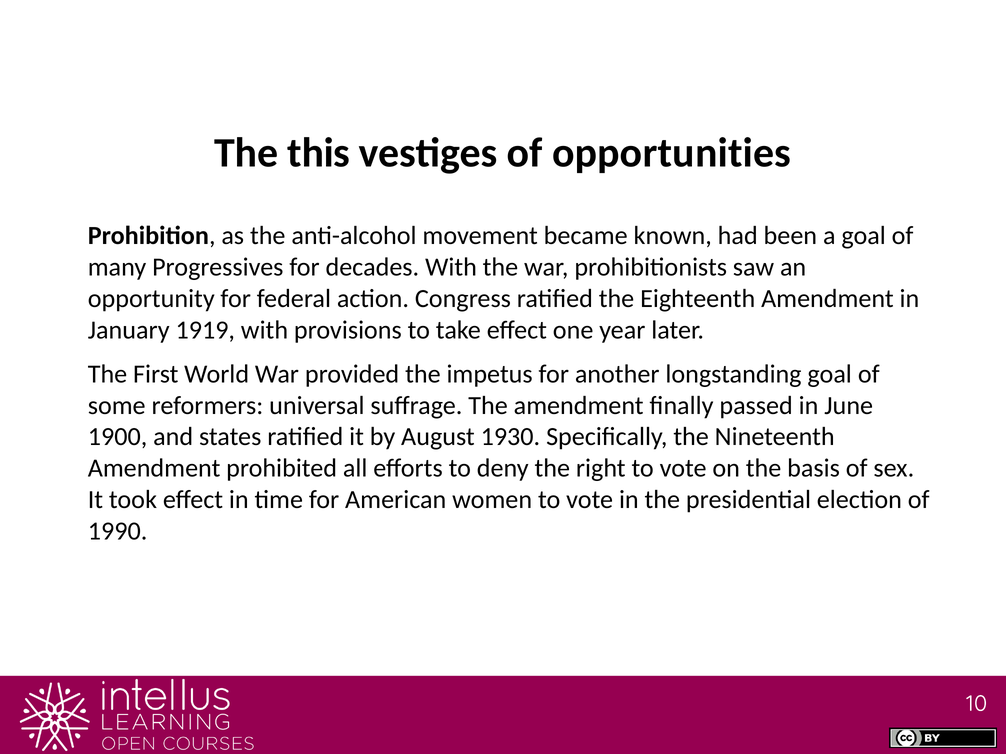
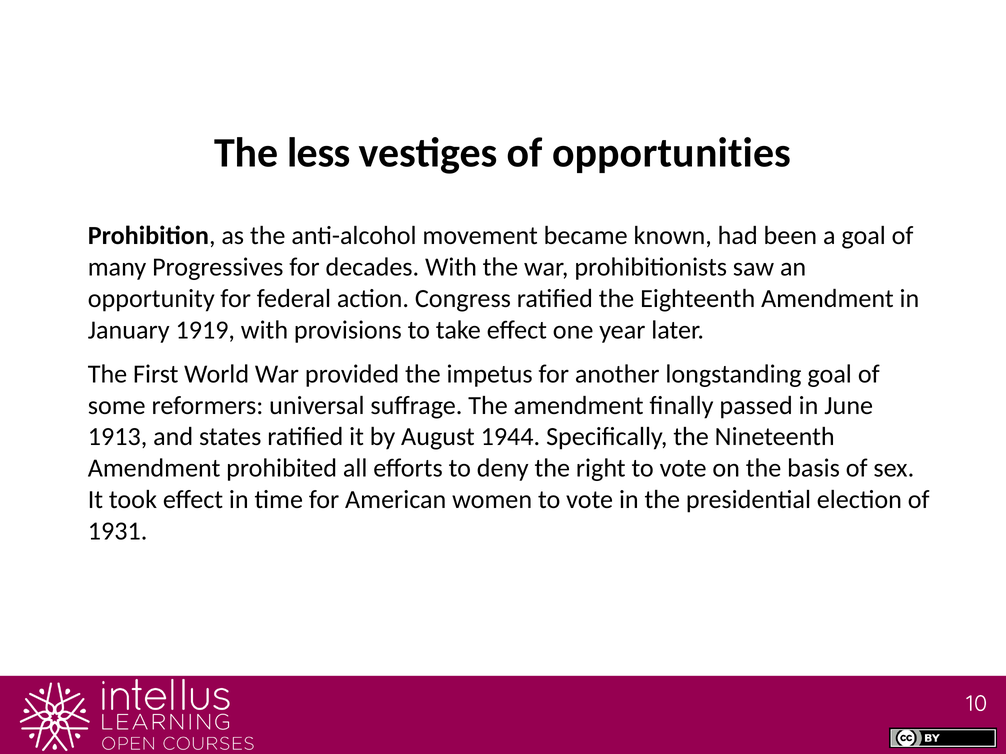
this: this -> less (319, 153)
1900: 1900 -> 1913 (118, 437)
1930: 1930 -> 1944 (510, 437)
1990: 1990 -> 1931 (118, 531)
